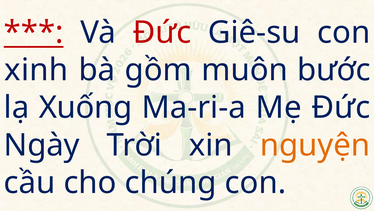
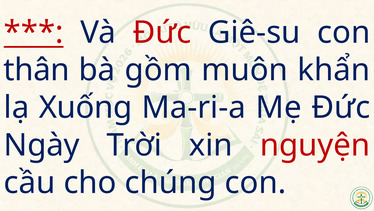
xinh: xinh -> thân (37, 70)
bước: bước -> khẩn (334, 70)
nguyện colour: orange -> red (315, 145)
